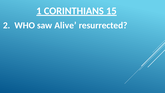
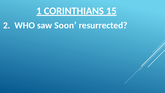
Alive: Alive -> Soon (65, 25)
